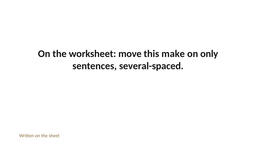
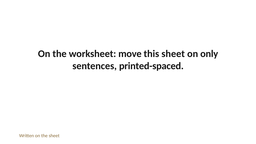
this make: make -> sheet (173, 54)
several-spaced: several-spaced -> printed-spaced (151, 66)
